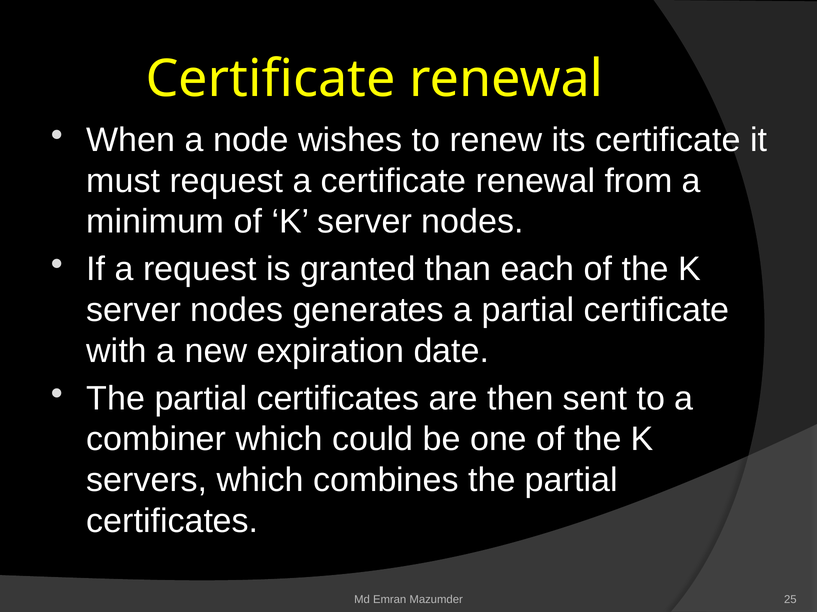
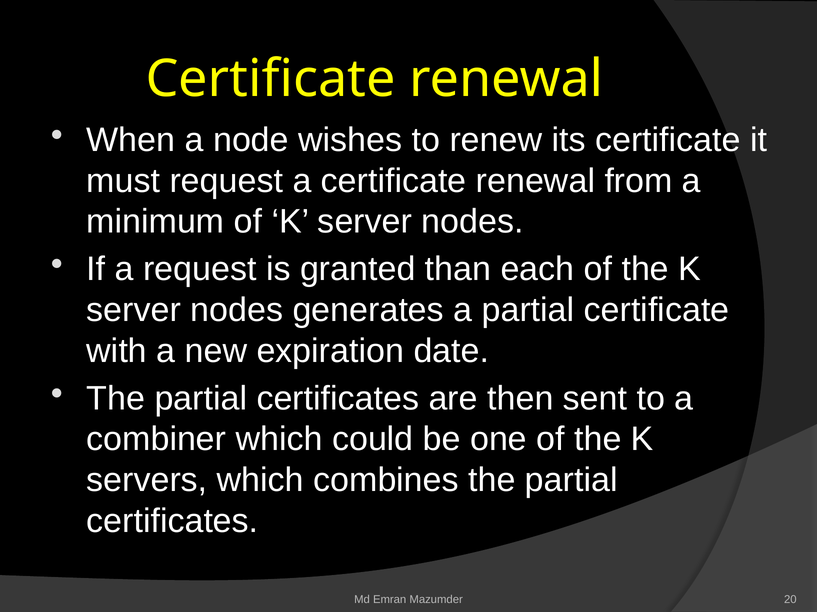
25: 25 -> 20 (790, 600)
